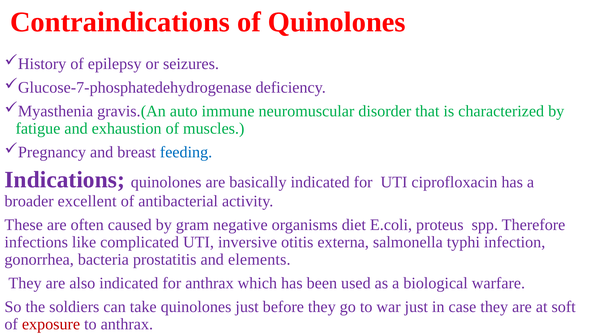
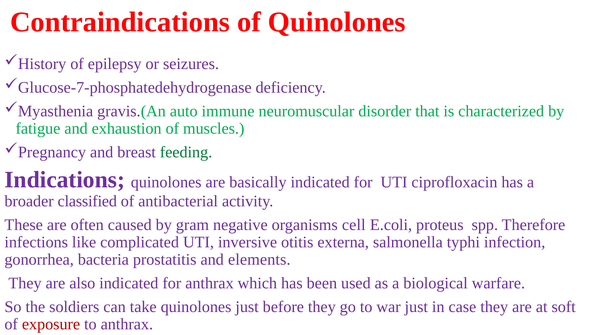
feeding colour: blue -> green (186, 152)
excellent: excellent -> classified (87, 201)
diet: diet -> cell (354, 225)
